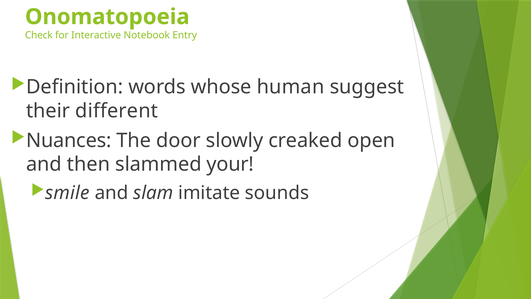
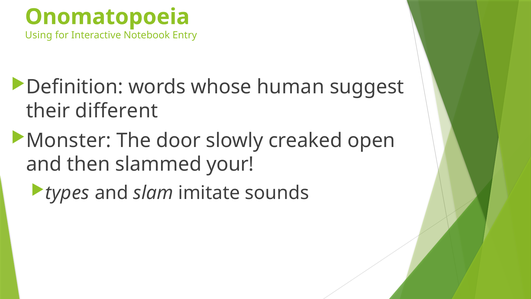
Check: Check -> Using (39, 35)
Nuances: Nuances -> Monster (69, 140)
smile: smile -> types (67, 193)
